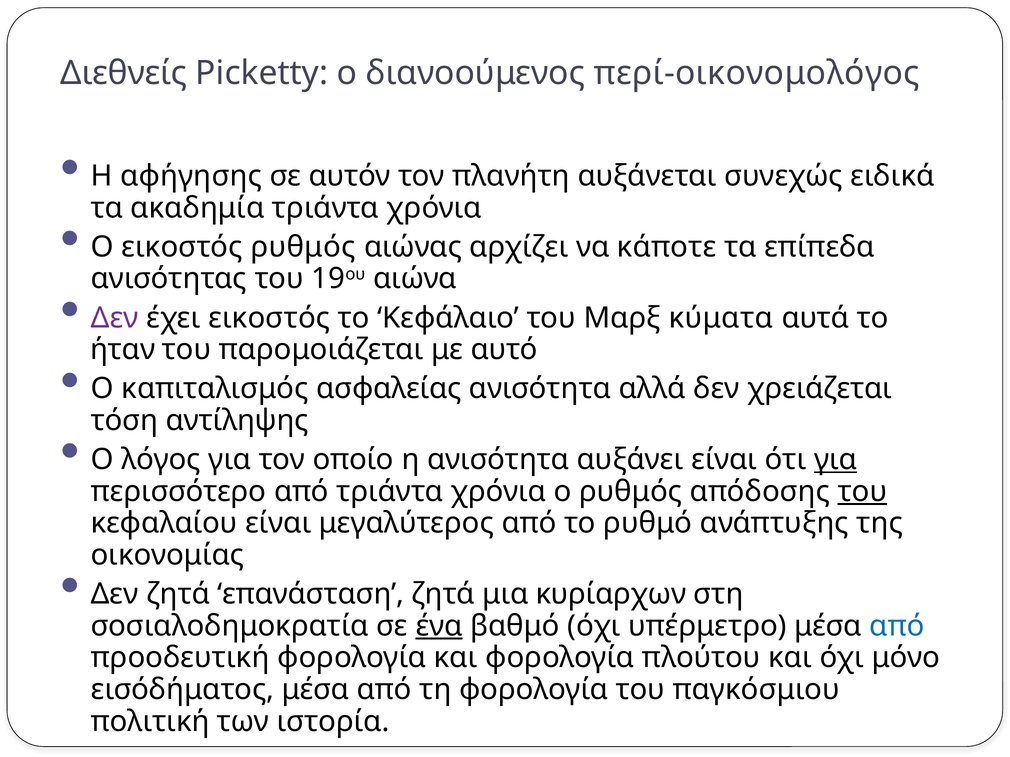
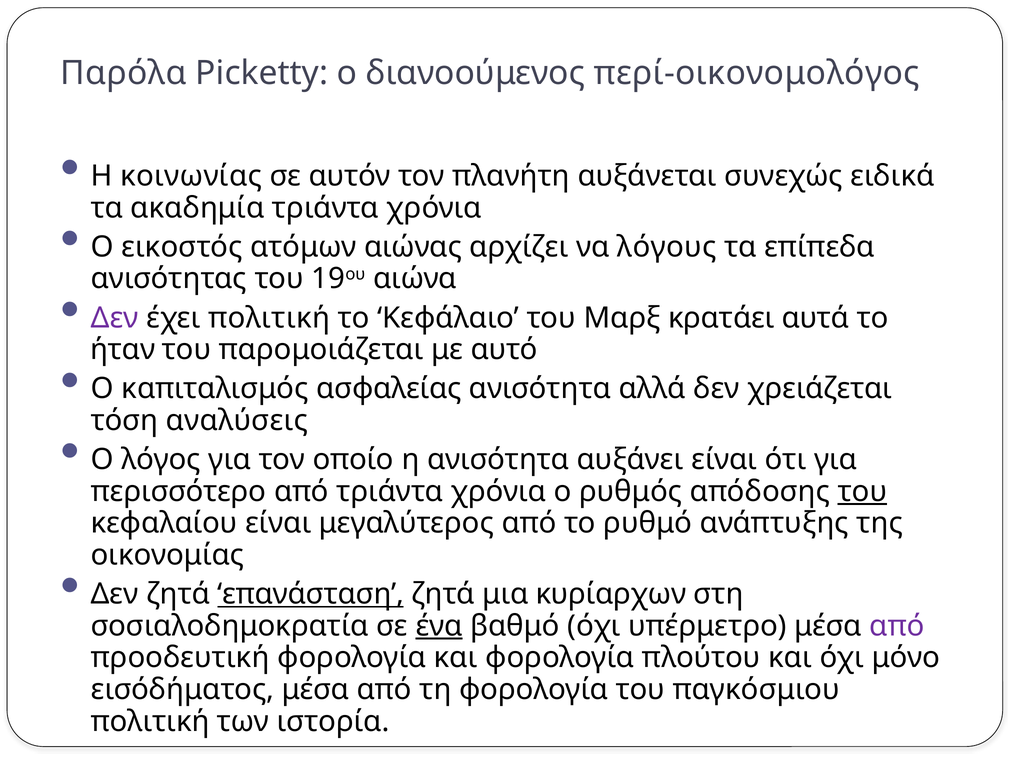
Διεθνείς: Διεθνείς -> Παρόλα (123, 73)
αφήγησης: αφήγησης -> κοινωνίας (191, 176)
εικοστός ρυθμός: ρυθμός -> ατόμων (303, 247)
κάποτε: κάποτε -> λόγους (667, 247)
έχει εικοστός: εικοστός -> πολιτική (269, 318)
κύματα: κύματα -> κρατάει (721, 318)
αντίληψης: αντίληψης -> αναλύσεις (237, 421)
για underline: present -> none (836, 460)
επανάσταση underline: none -> present (311, 595)
από colour: blue -> purple (897, 626)
